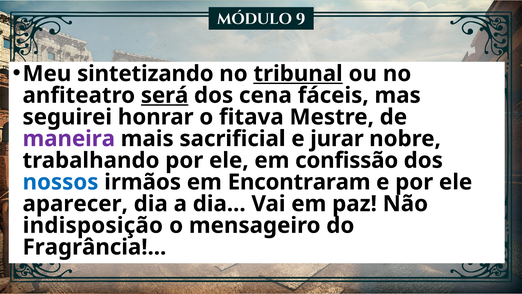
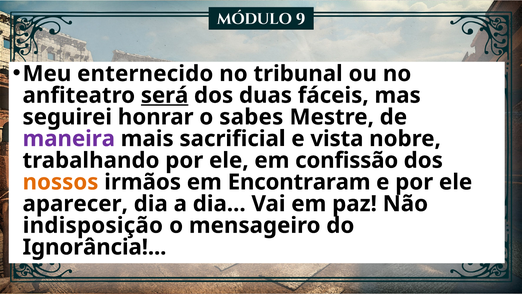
sintetizando: sintetizando -> enternecido (145, 74)
tribunal underline: present -> none (298, 74)
cena: cena -> duas (265, 95)
fitava: fitava -> sabes (251, 117)
jurar: jurar -> vista (337, 139)
nossos colour: blue -> orange (60, 182)
Fragrância: Fragrância -> Ignorância (94, 247)
